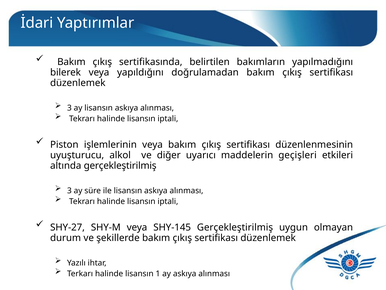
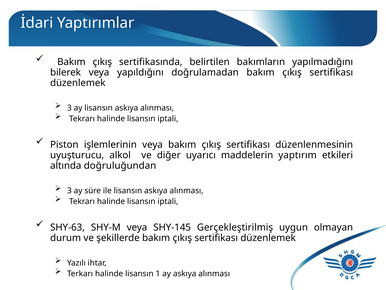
geçişleri: geçişleri -> yaptırım (298, 155)
altında gerçekleştirilmiş: gerçekleştirilmiş -> doğruluğundan (120, 165)
SHY-27: SHY-27 -> SHY-63 (67, 227)
